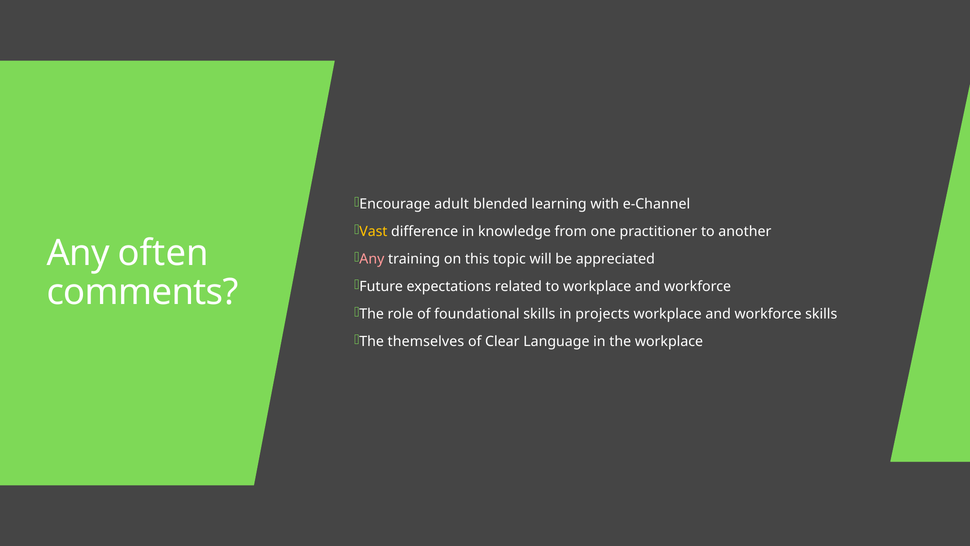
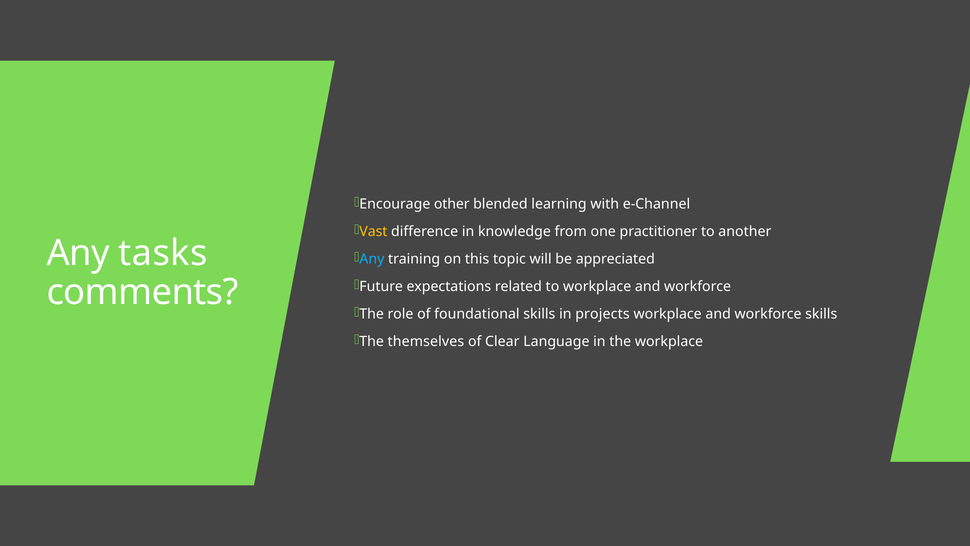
adult: adult -> other (452, 204)
often: often -> tasks (163, 253)
Any colour: pink -> light blue (372, 259)
